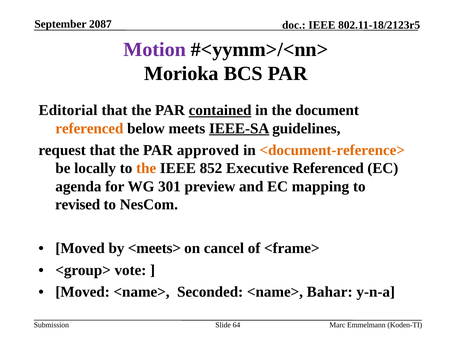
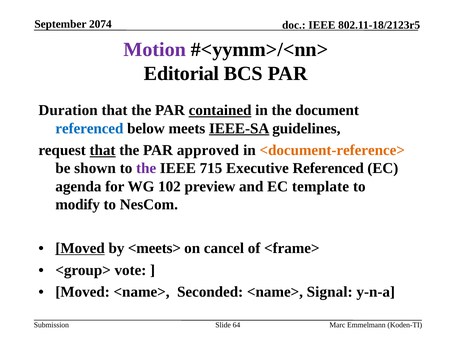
2087: 2087 -> 2074 (100, 24)
Morioka: Morioka -> Editorial (182, 74)
Editorial: Editorial -> Duration (68, 110)
referenced colour: orange -> blue (89, 128)
that underline: none -> present (103, 150)
locally: locally -> shown (95, 168)
the colour: orange -> purple (146, 168)
852: 852 -> 715 (211, 168)
301: 301 -> 102 (169, 186)
mapping: mapping -> template (320, 186)
revised: revised -> modify (78, 204)
Moved underline: none -> present (80, 248)
Bahar: Bahar -> Signal (330, 292)
